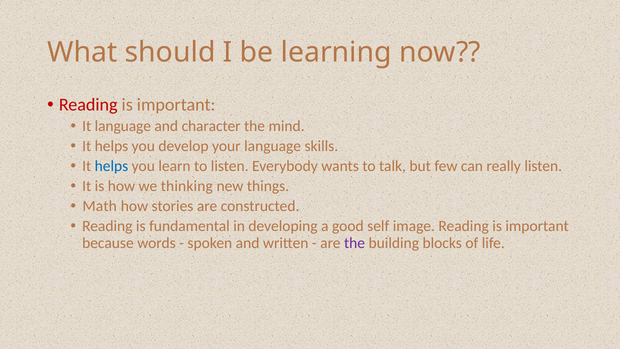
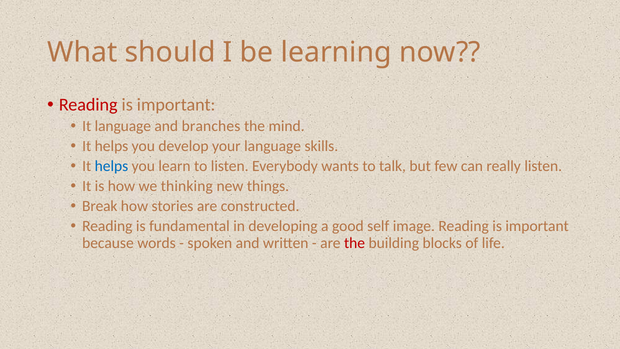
character: character -> branches (211, 126)
Math: Math -> Break (100, 206)
the colour: purple -> red (355, 243)
